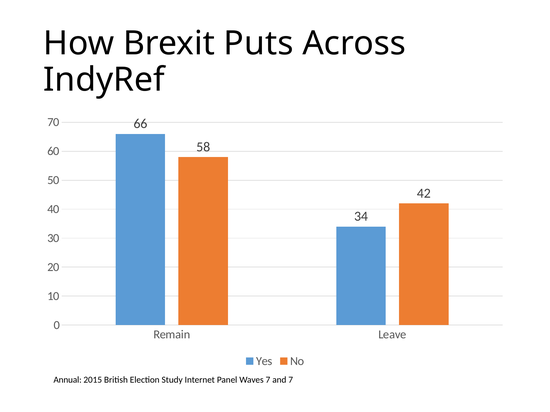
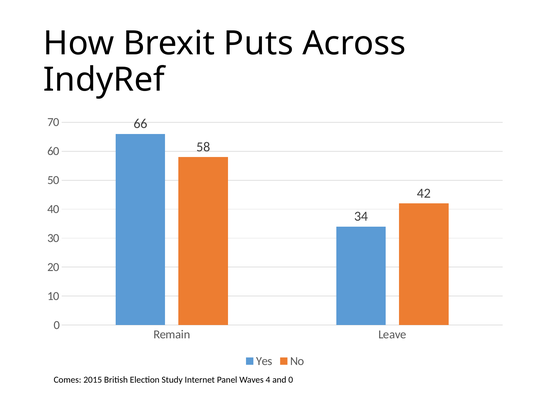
Annual: Annual -> Comes (68, 380)
Waves 7: 7 -> 4 (268, 380)
and 7: 7 -> 0 (291, 380)
